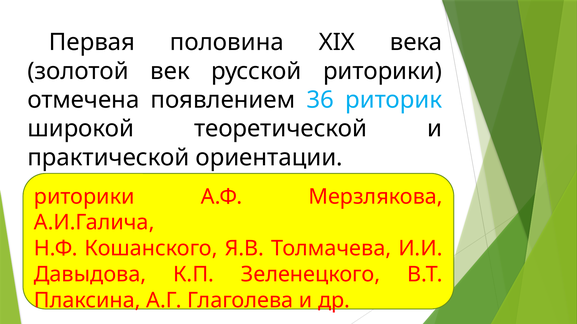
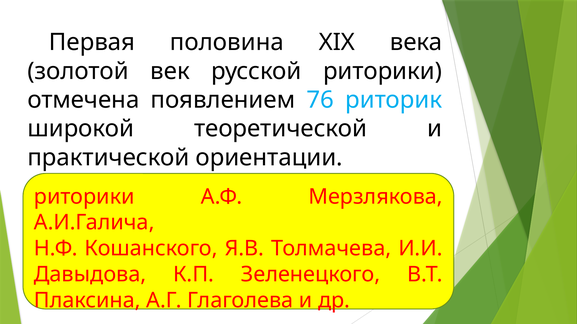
36: 36 -> 76 (320, 100)
